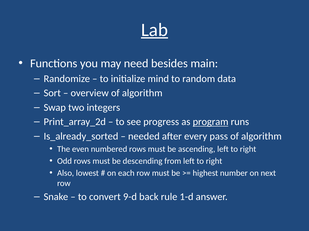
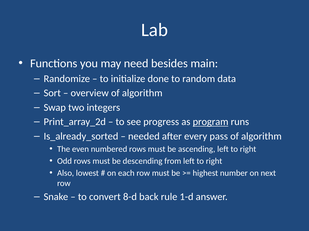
Lab underline: present -> none (155, 30)
mind: mind -> done (158, 79)
9-d: 9-d -> 8-d (130, 197)
